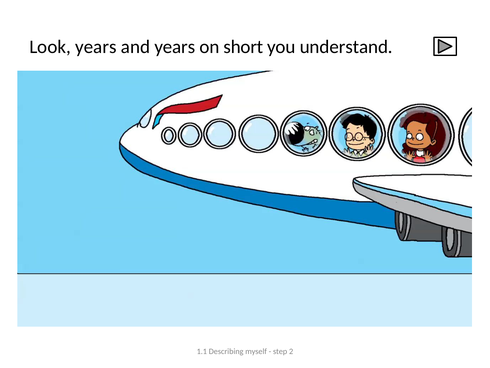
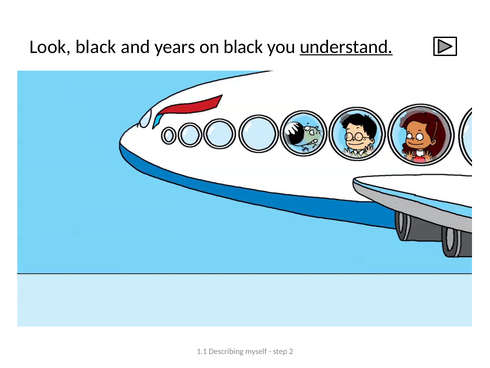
Look years: years -> black (96, 47)
on short: short -> black (243, 47)
understand underline: none -> present (346, 47)
